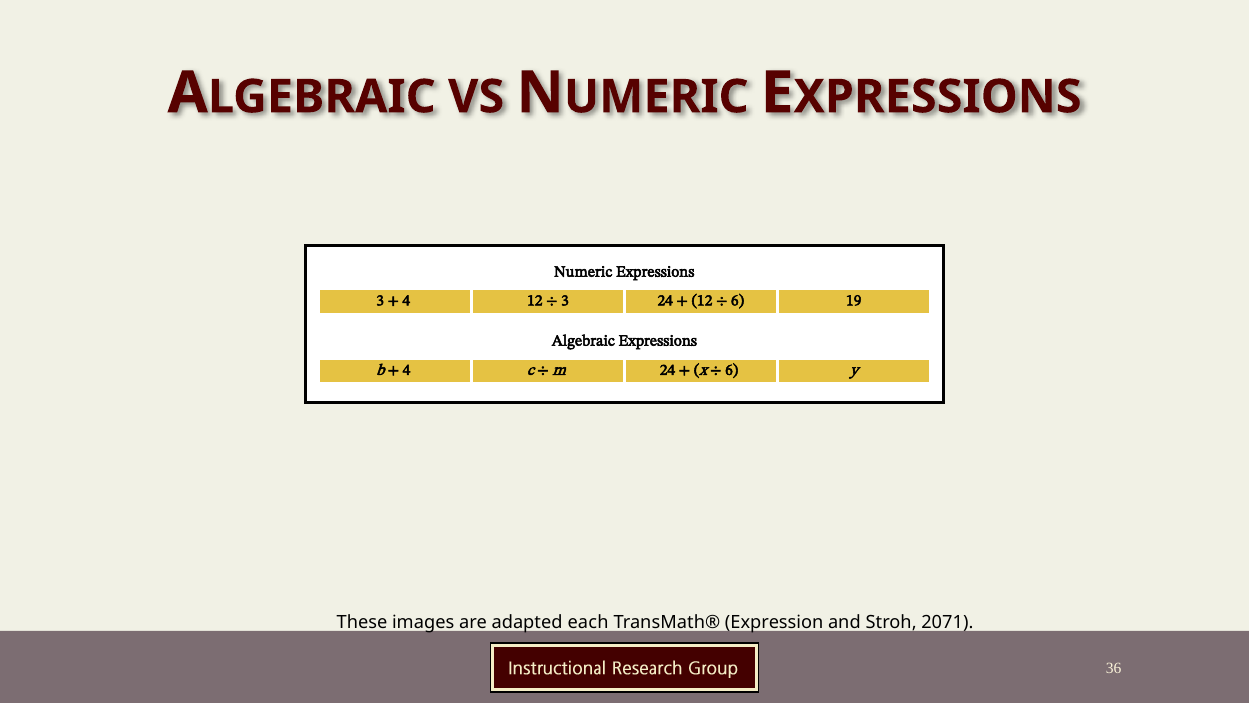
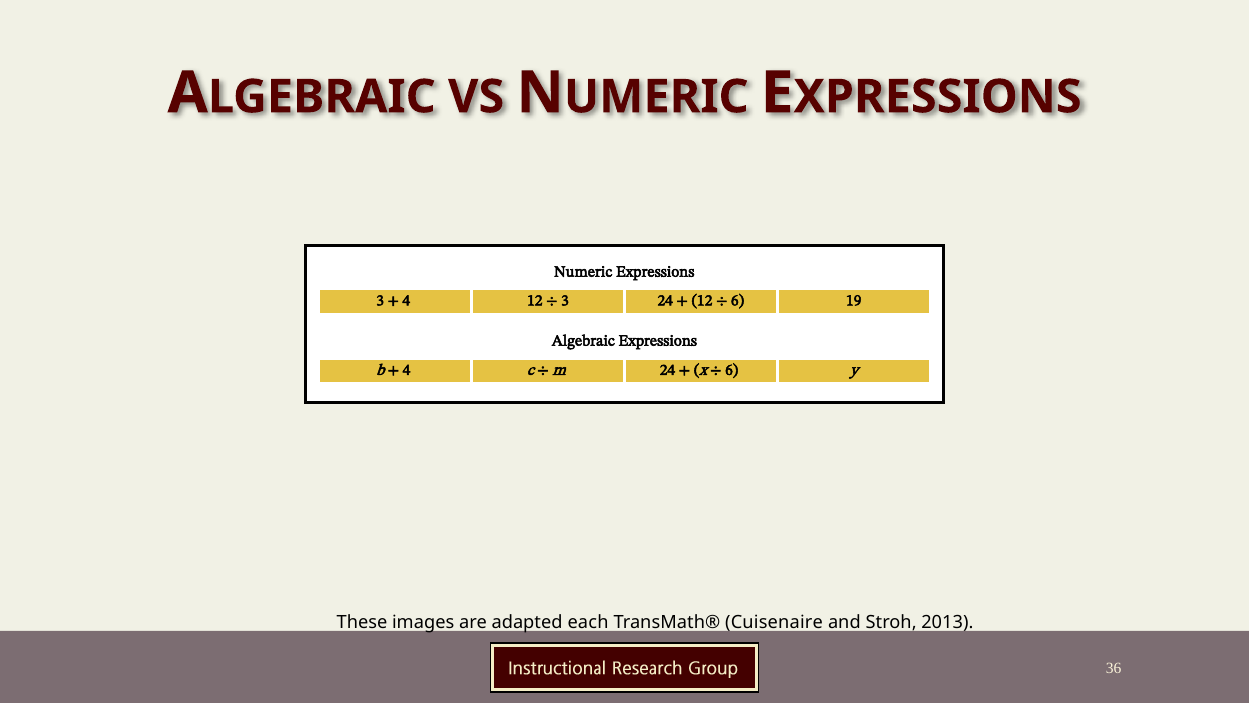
Expression: Expression -> Cuisenaire (774, 622)
2071: 2071 -> 2013 (947, 622)
